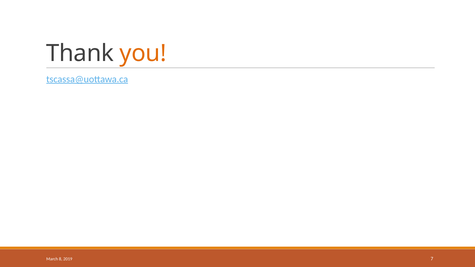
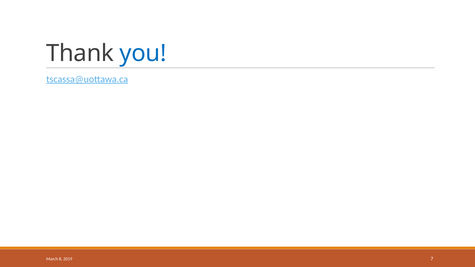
you colour: orange -> blue (143, 53)
